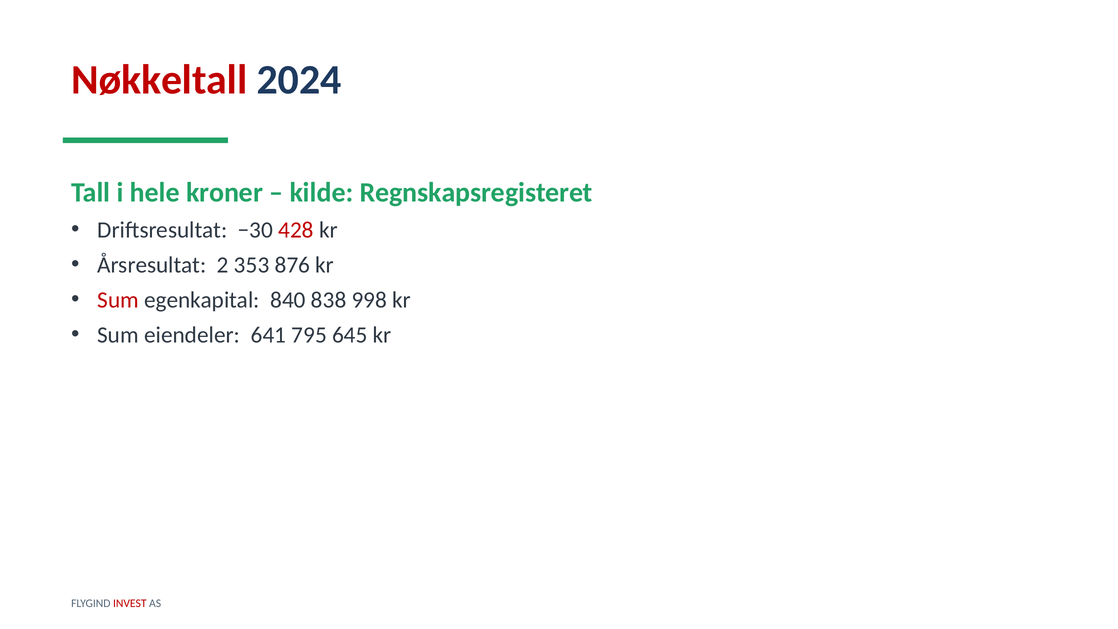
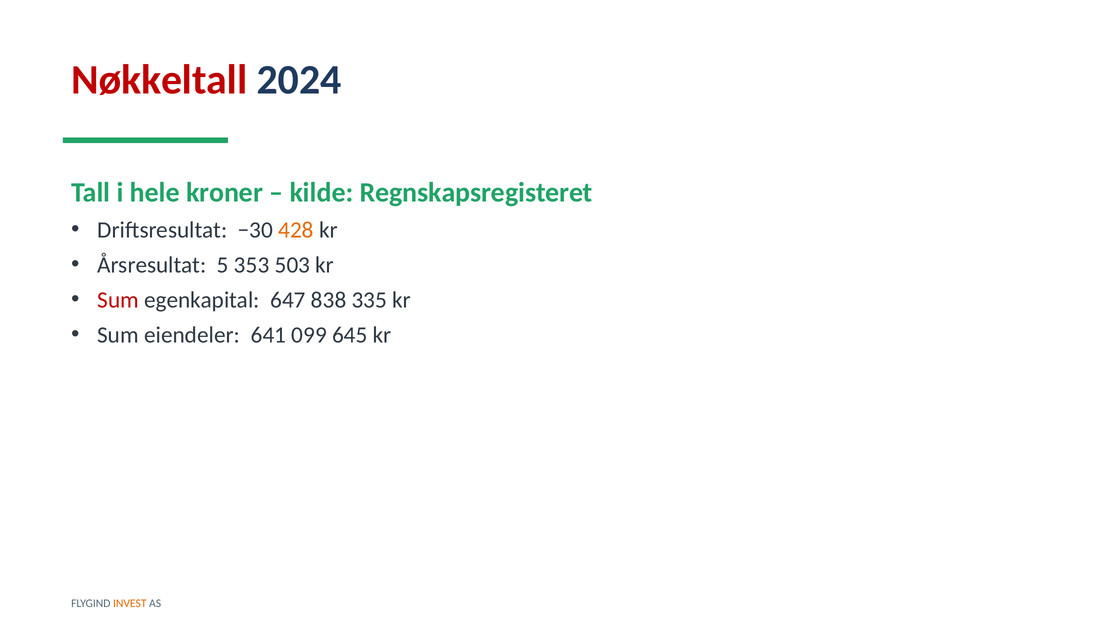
428 colour: red -> orange (296, 230)
2: 2 -> 5 (223, 265)
876: 876 -> 503 (292, 265)
840: 840 -> 647 (288, 300)
998: 998 -> 335 (369, 300)
795: 795 -> 099 (309, 335)
INVEST colour: red -> orange (130, 603)
